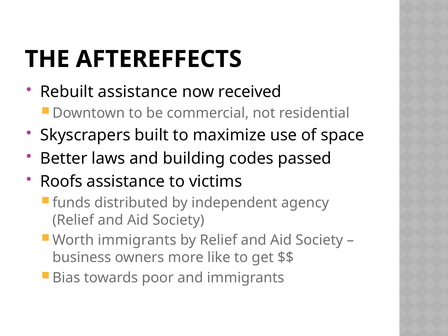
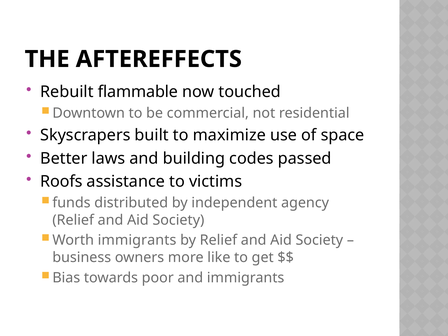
Rebuilt assistance: assistance -> flammable (138, 92)
received: received -> touched (250, 92)
